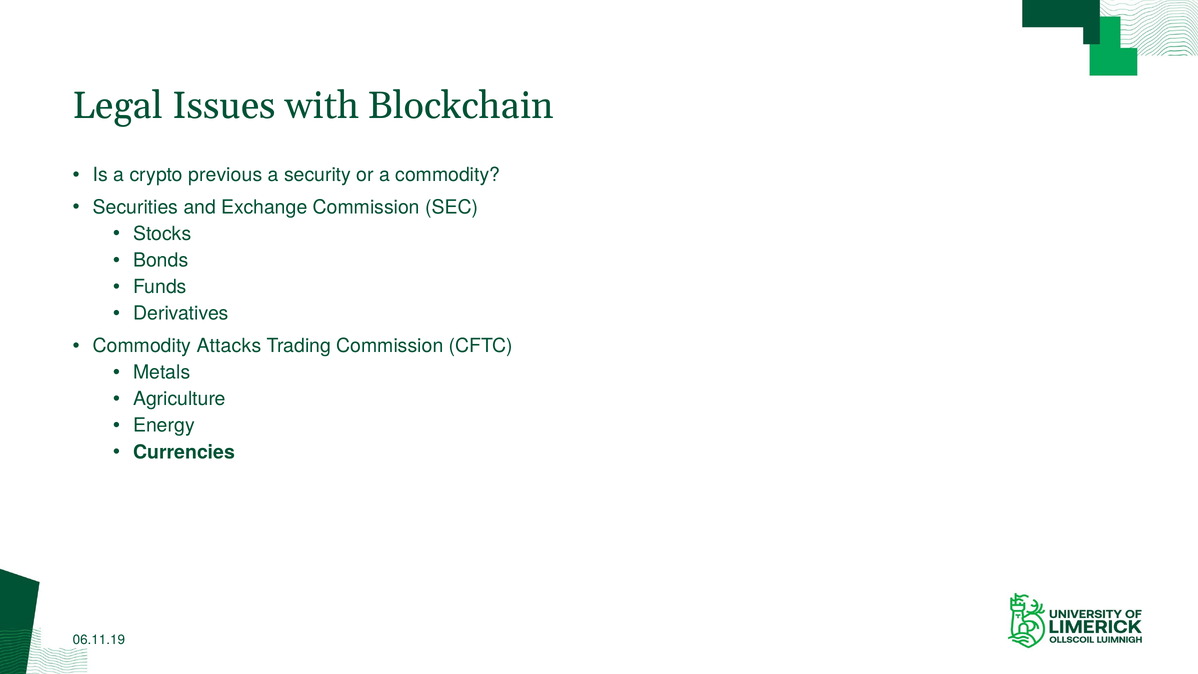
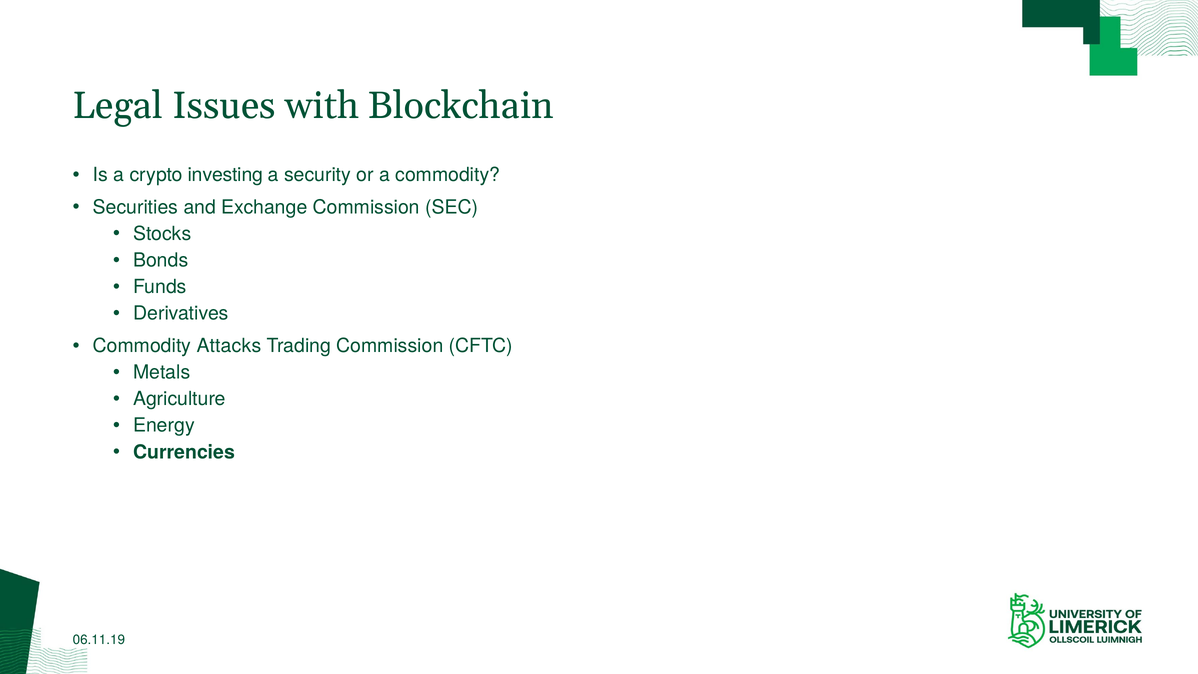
previous: previous -> investing (225, 175)
